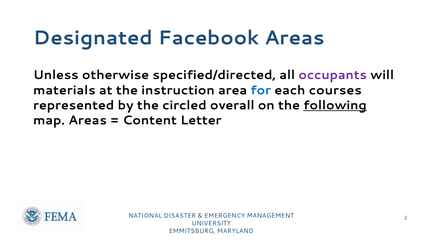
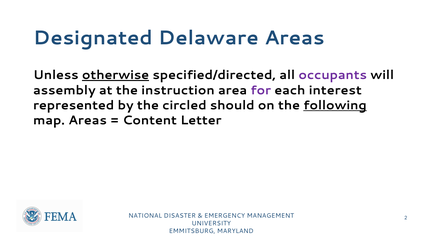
Facebook: Facebook -> Delaware (209, 38)
otherwise underline: none -> present (116, 75)
materials: materials -> assembly (64, 90)
for colour: blue -> purple (261, 90)
courses: courses -> interest (335, 90)
overall: overall -> should (232, 106)
